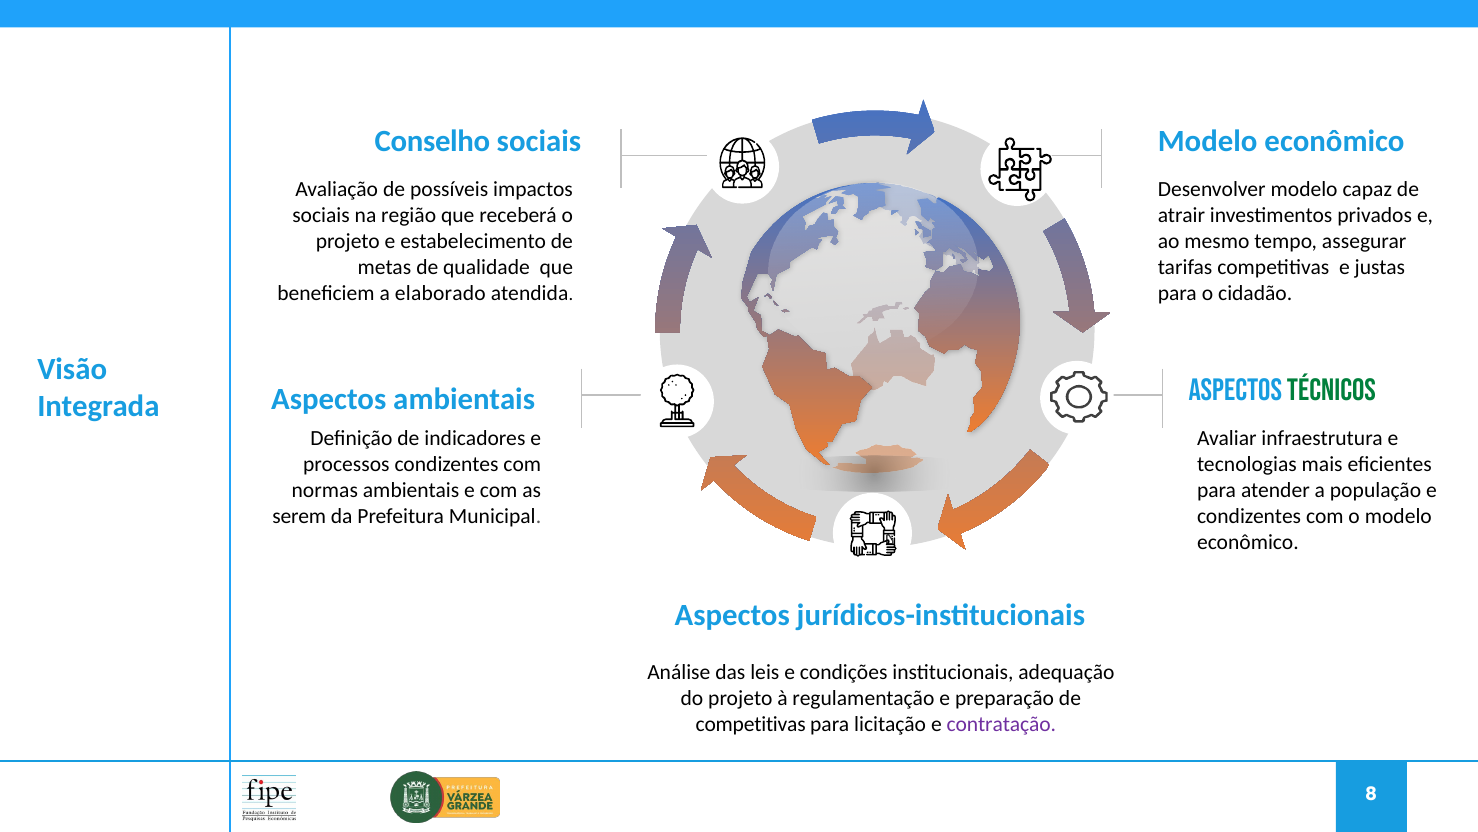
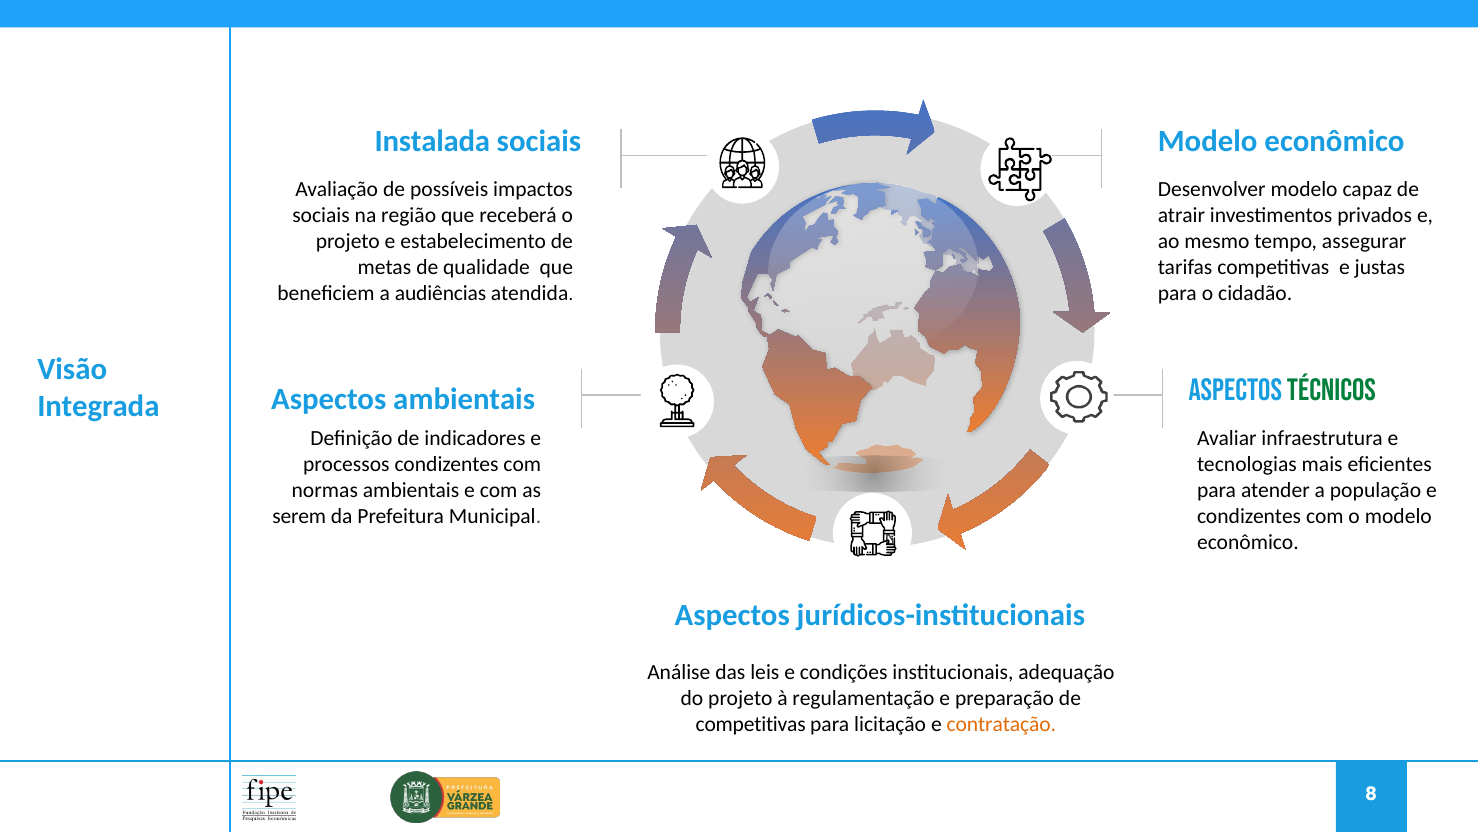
Conselho: Conselho -> Instalada (432, 142)
elaborado: elaborado -> audiências (441, 293)
contratação colour: purple -> orange (1001, 724)
